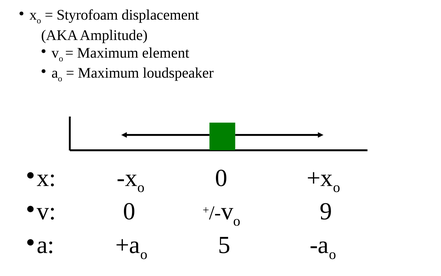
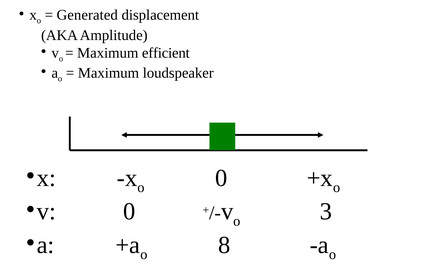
Styrofoam: Styrofoam -> Generated (87, 15)
element: element -> efficient (166, 53)
9: 9 -> 3 (326, 211)
5: 5 -> 8 (224, 245)
